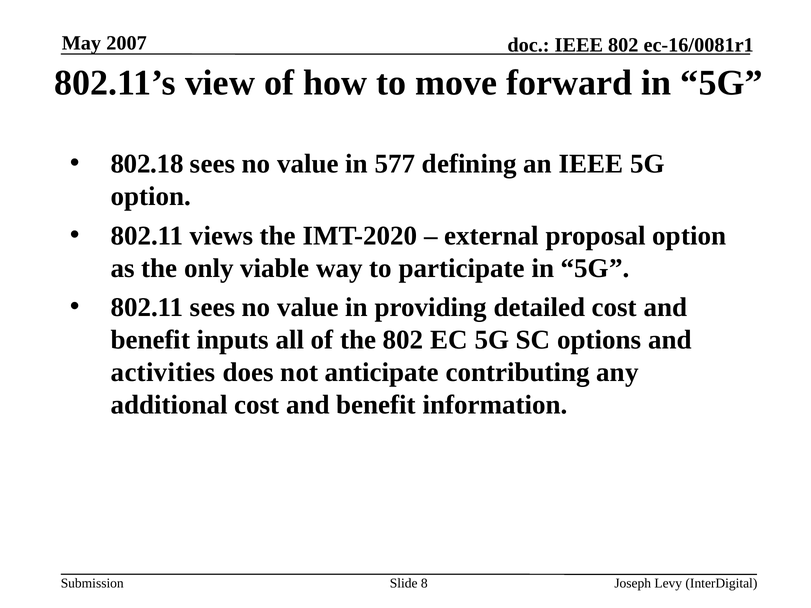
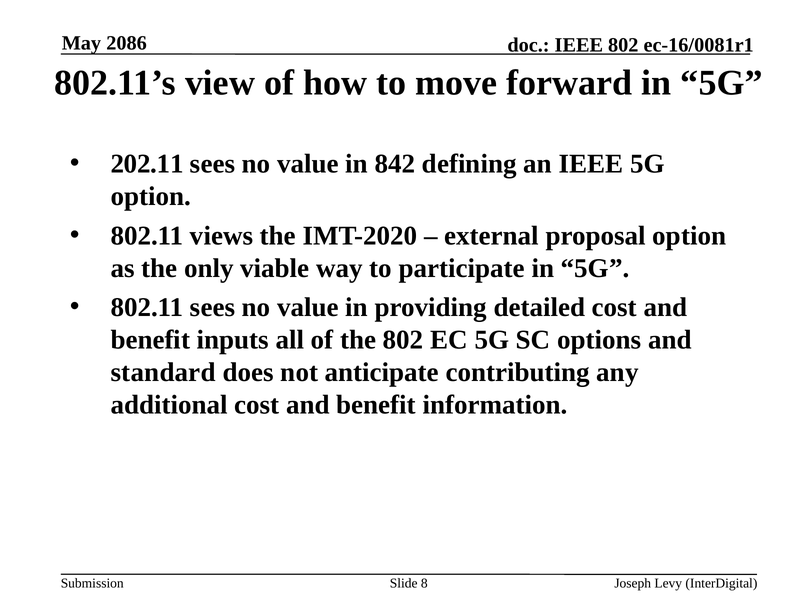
2007: 2007 -> 2086 (127, 43)
802.18: 802.18 -> 202.11 (147, 164)
577: 577 -> 842 (395, 164)
activities: activities -> standard (163, 372)
